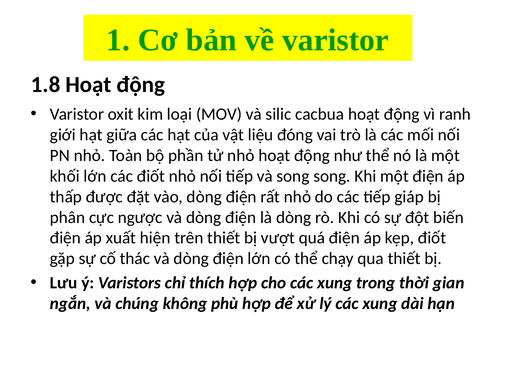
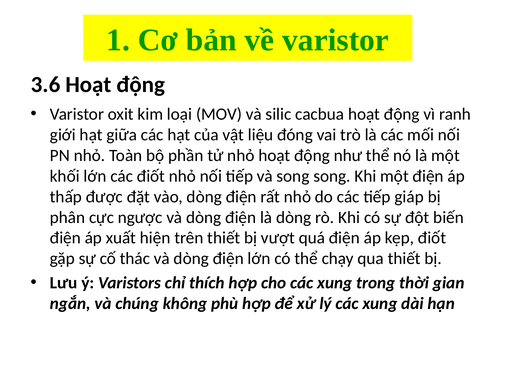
1.8: 1.8 -> 3.6 (46, 85)
